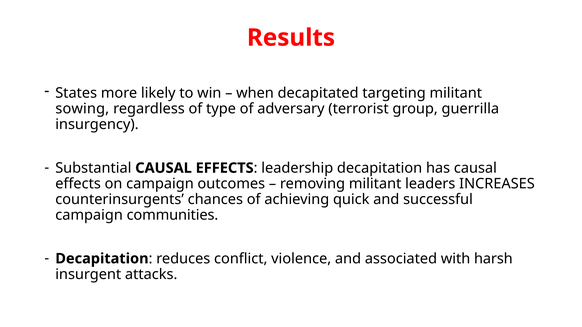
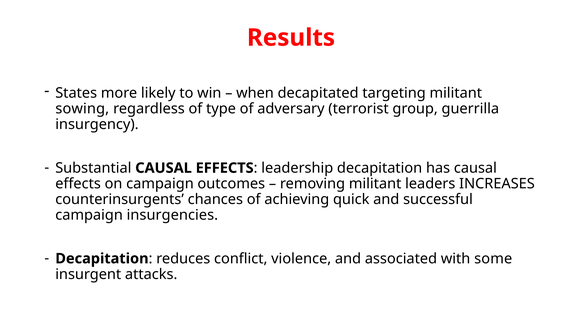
communities: communities -> insurgencies (172, 215)
harsh: harsh -> some (493, 259)
